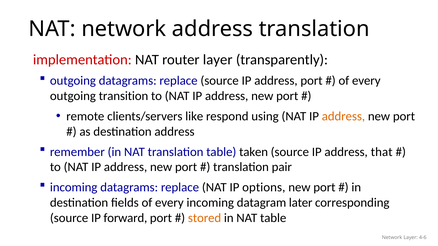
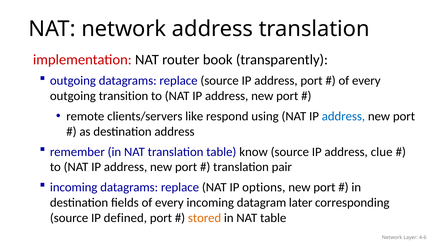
router layer: layer -> book (218, 60)
address colour: orange -> blue (343, 116)
taken: taken -> know (254, 152)
that: that -> clue (382, 152)
forward: forward -> defined (125, 218)
